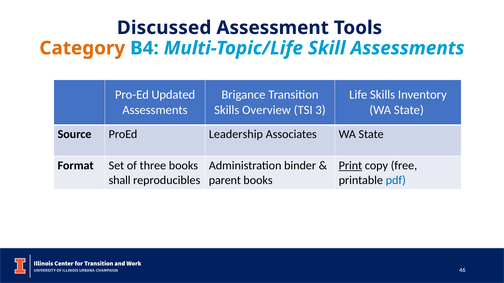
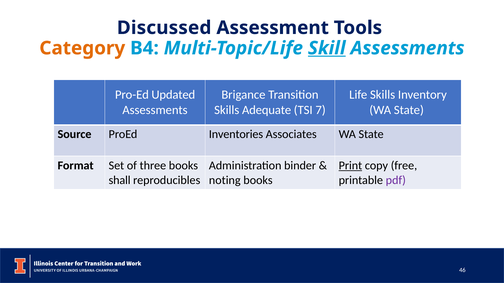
Skill underline: none -> present (327, 48)
Overview: Overview -> Adequate (267, 110)
3: 3 -> 7 (321, 110)
Leadership: Leadership -> Inventories (236, 135)
parent: parent -> noting (225, 180)
pdf colour: blue -> purple (396, 180)
